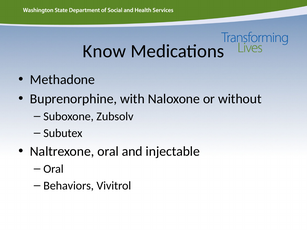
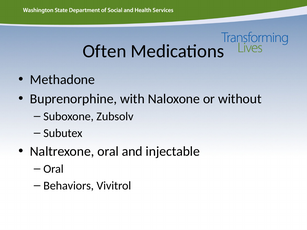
Know: Know -> Often (104, 51)
